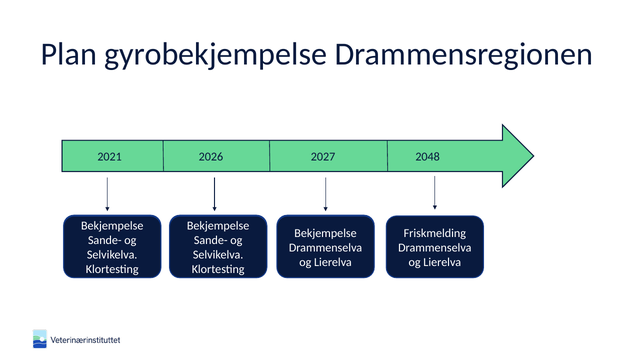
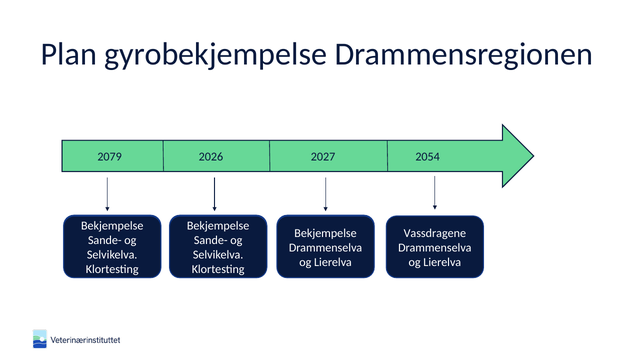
2021: 2021 -> 2079 (110, 157)
2048: 2048 -> 2054 (428, 157)
Friskmelding: Friskmelding -> Vassdragene (435, 233)
